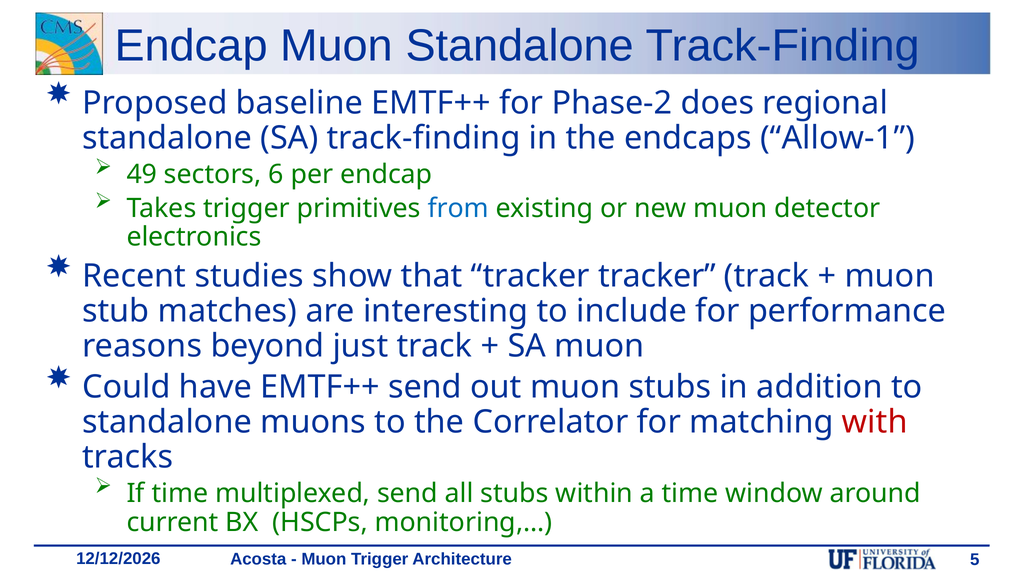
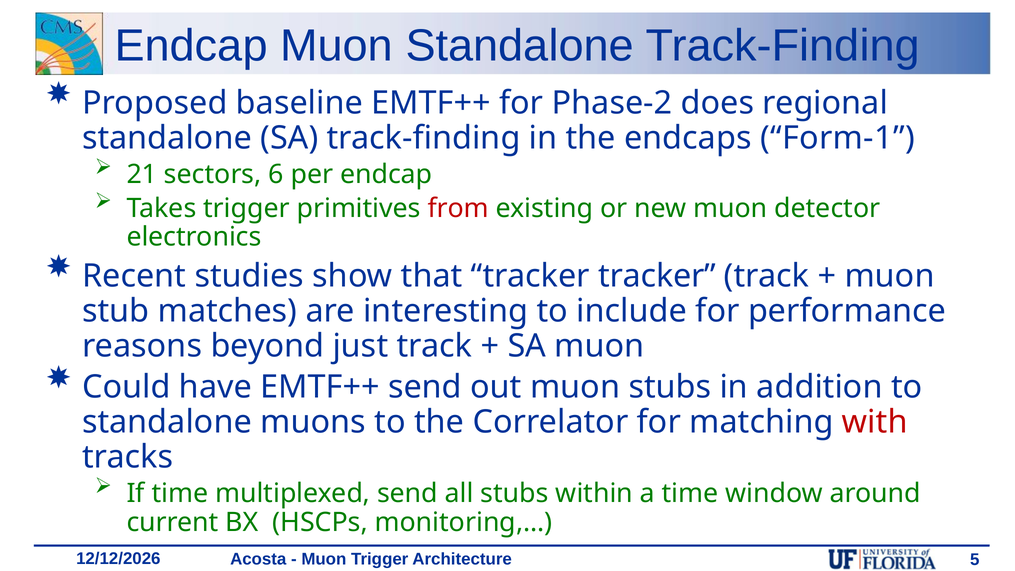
Allow-1: Allow-1 -> Form-1 (837, 138)
49: 49 -> 21 (142, 174)
from colour: blue -> red (458, 208)
